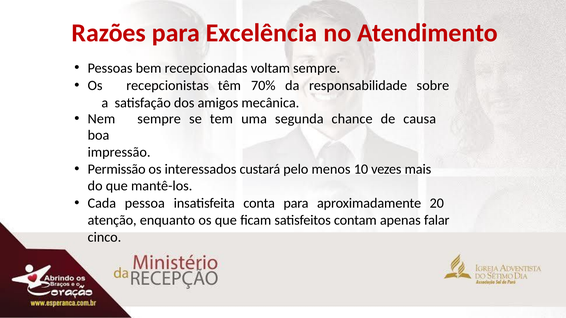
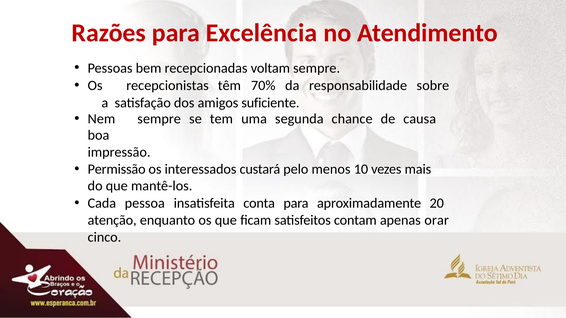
mecânica: mecânica -> suficiente (270, 103)
falar: falar -> orar (437, 220)
